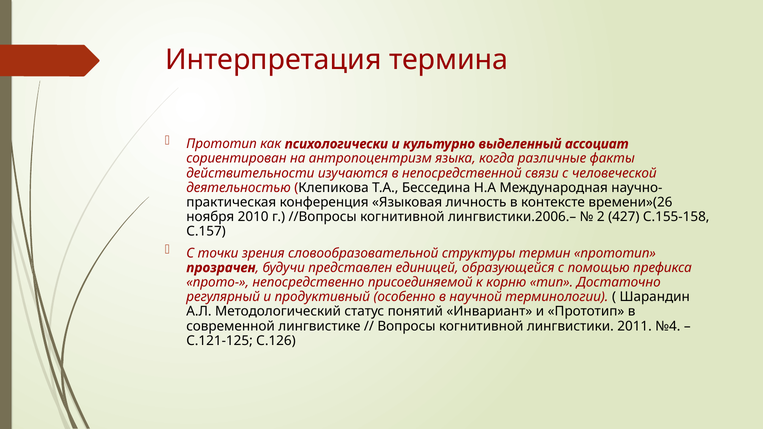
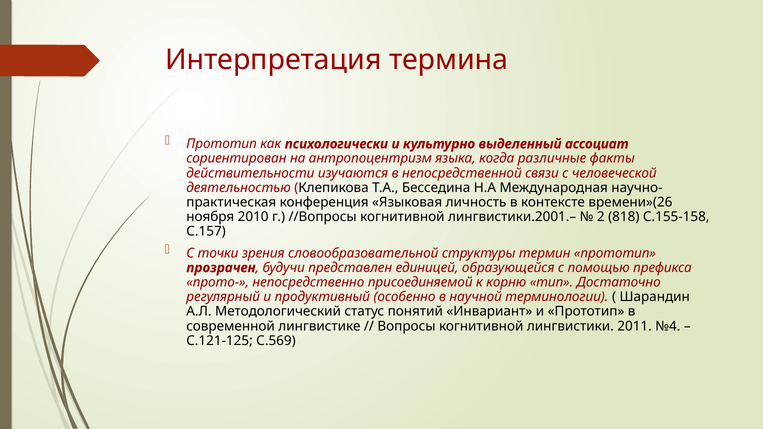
лингвистики.2006.–: лингвистики.2006.– -> лингвистики.2001.– (512, 217)
427: 427 -> 818 (624, 217)
С.126: С.126 -> С.569 (276, 341)
